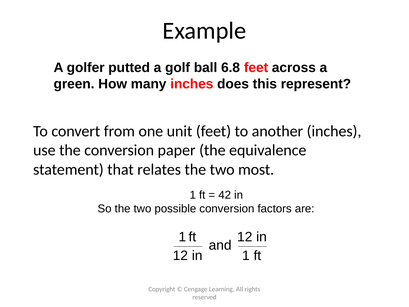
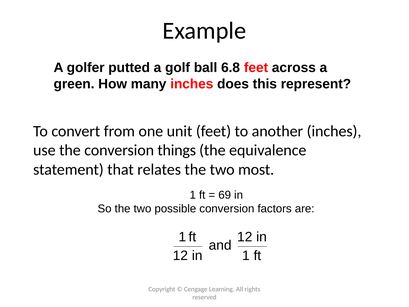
paper: paper -> things (177, 150)
42: 42 -> 69 (225, 195)
